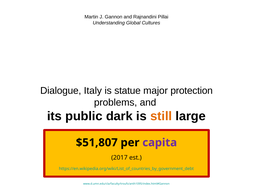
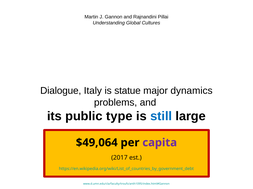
protection: protection -> dynamics (192, 91)
dark: dark -> type (119, 117)
still colour: orange -> blue (161, 117)
$51,807: $51,807 -> $49,064 (97, 143)
